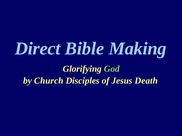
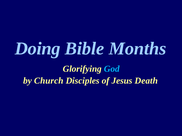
Direct: Direct -> Doing (38, 49)
Making: Making -> Months (138, 49)
God colour: light green -> light blue (112, 69)
